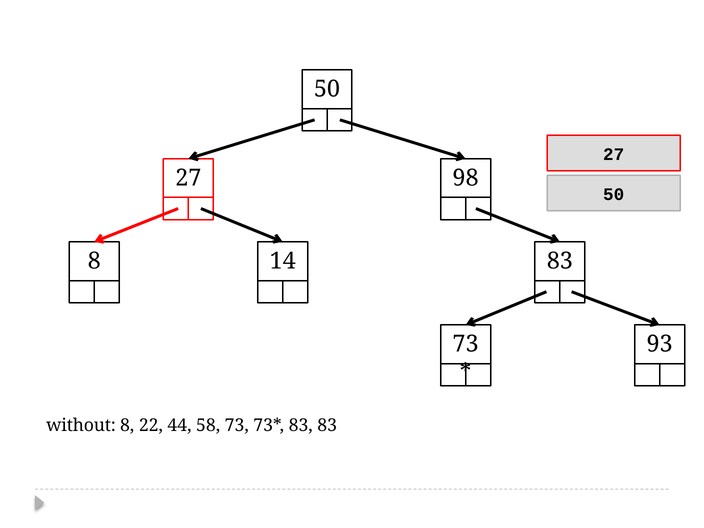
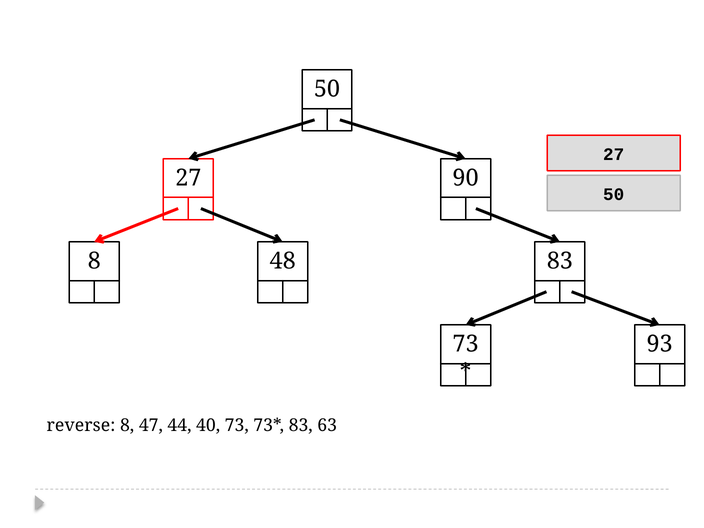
98: 98 -> 90 (466, 178)
14: 14 -> 48 (283, 261)
without: without -> reverse (81, 426)
22: 22 -> 47 (151, 426)
58: 58 -> 40 (208, 426)
83 83: 83 -> 63 (327, 426)
